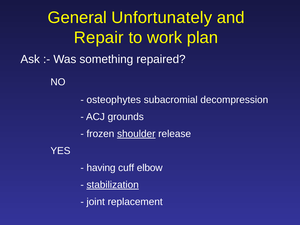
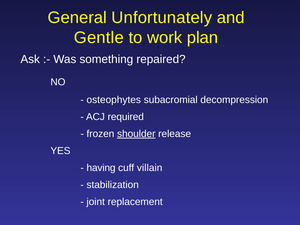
Repair: Repair -> Gentle (99, 38)
grounds: grounds -> required (126, 117)
elbow: elbow -> villain (150, 168)
stabilization underline: present -> none (113, 185)
